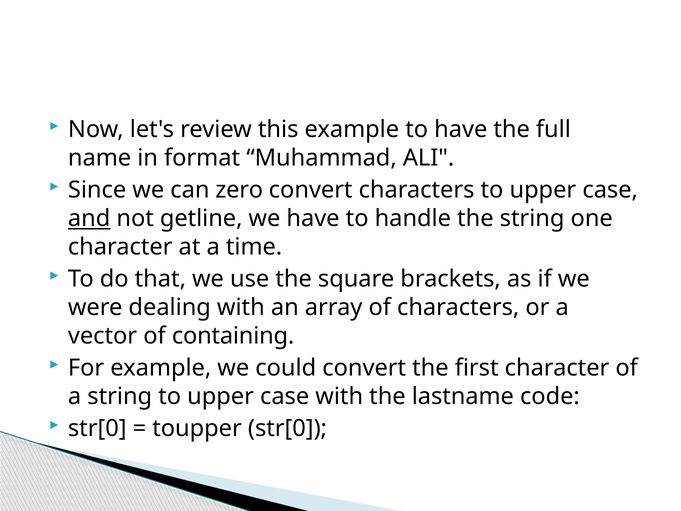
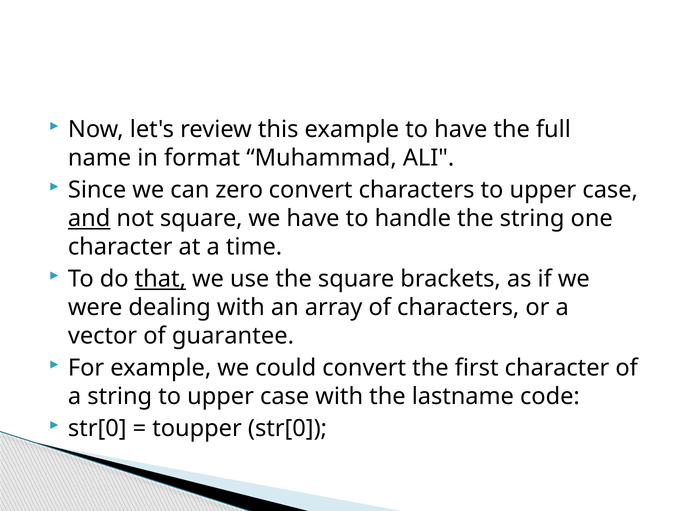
not getline: getline -> square (201, 218)
that underline: none -> present (160, 279)
containing: containing -> guarantee (233, 336)
